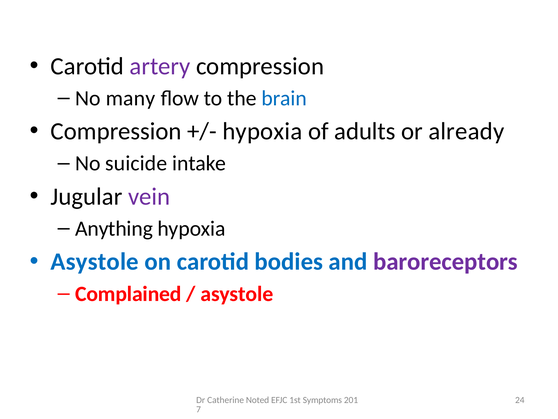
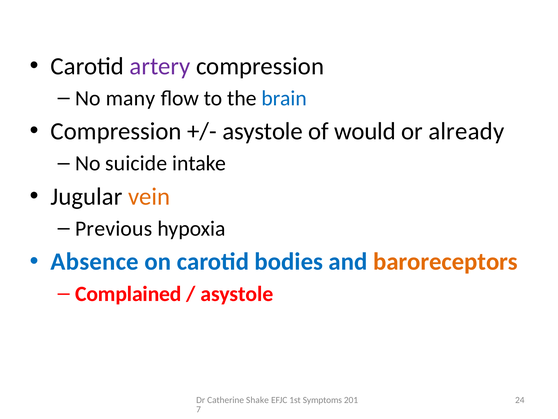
hypoxia: hypoxia -> asystole (263, 131)
adults: adults -> would (365, 131)
vein colour: purple -> orange (149, 196)
Anything: Anything -> Previous (114, 228)
Asystole: Asystole -> Absence (95, 261)
baroreceptors colour: purple -> orange (446, 261)
Noted: Noted -> Shake (257, 400)
